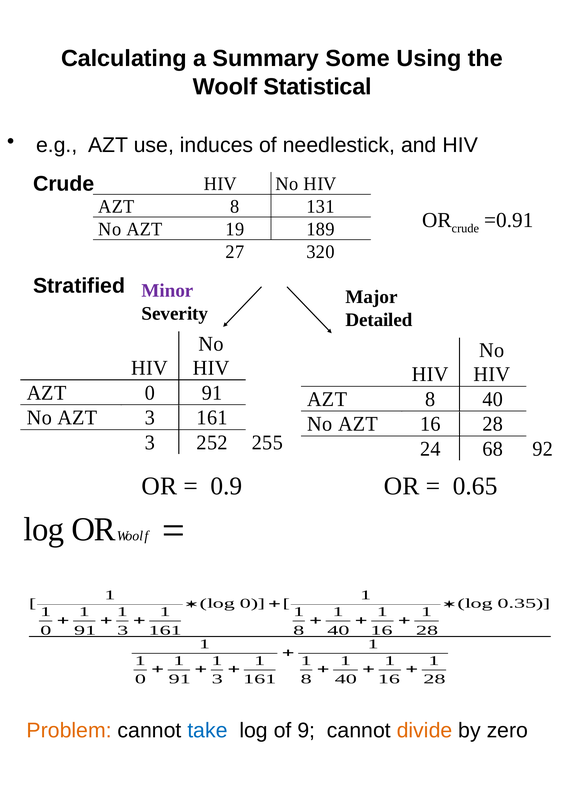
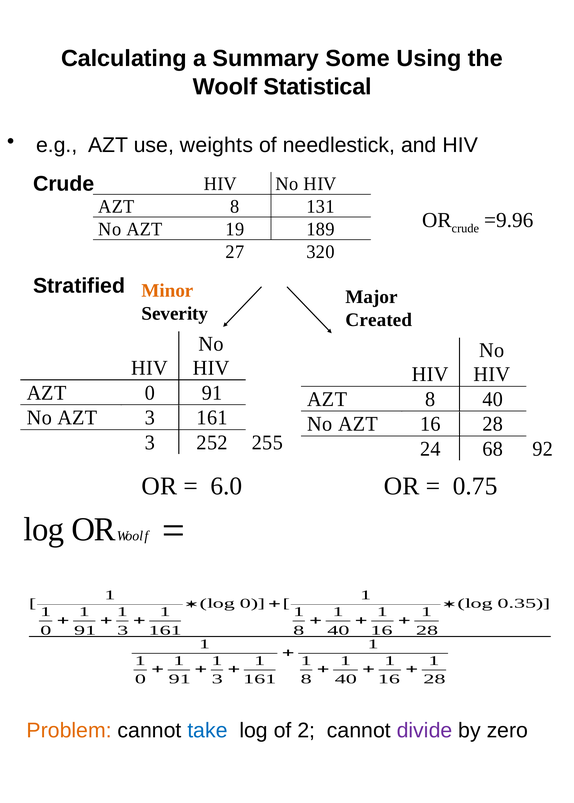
induces: induces -> weights (216, 145)
=0.91: =0.91 -> =9.96 (509, 220)
Minor colour: purple -> orange (167, 291)
Detailed: Detailed -> Created (379, 320)
0.9: 0.9 -> 6.0 (226, 486)
0.65: 0.65 -> 0.75 (475, 486)
9: 9 -> 2 (306, 731)
divide colour: orange -> purple (425, 731)
